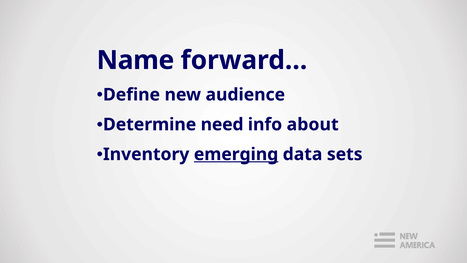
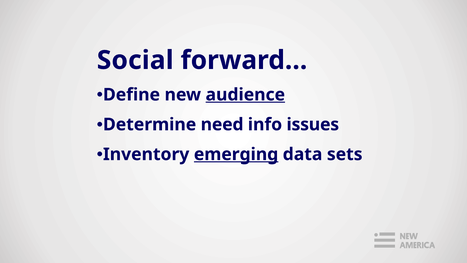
Name: Name -> Social (135, 60)
audience underline: none -> present (245, 95)
about: about -> issues (313, 124)
